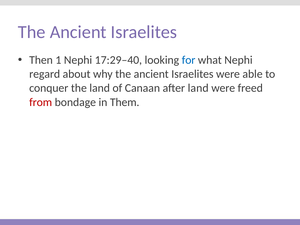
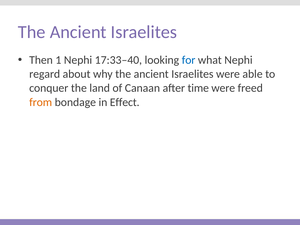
17:29–40: 17:29–40 -> 17:33–40 (118, 60)
after land: land -> time (198, 88)
from colour: red -> orange (41, 102)
Them: Them -> Effect (125, 102)
